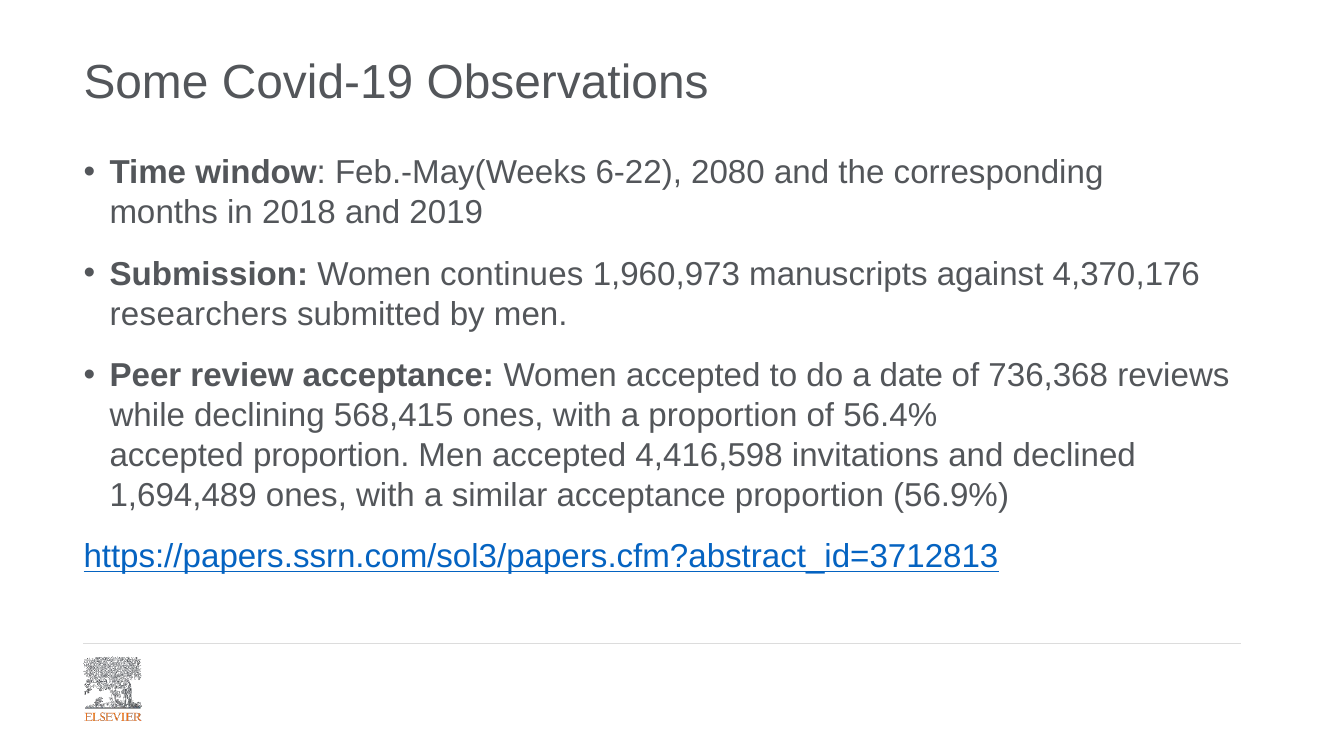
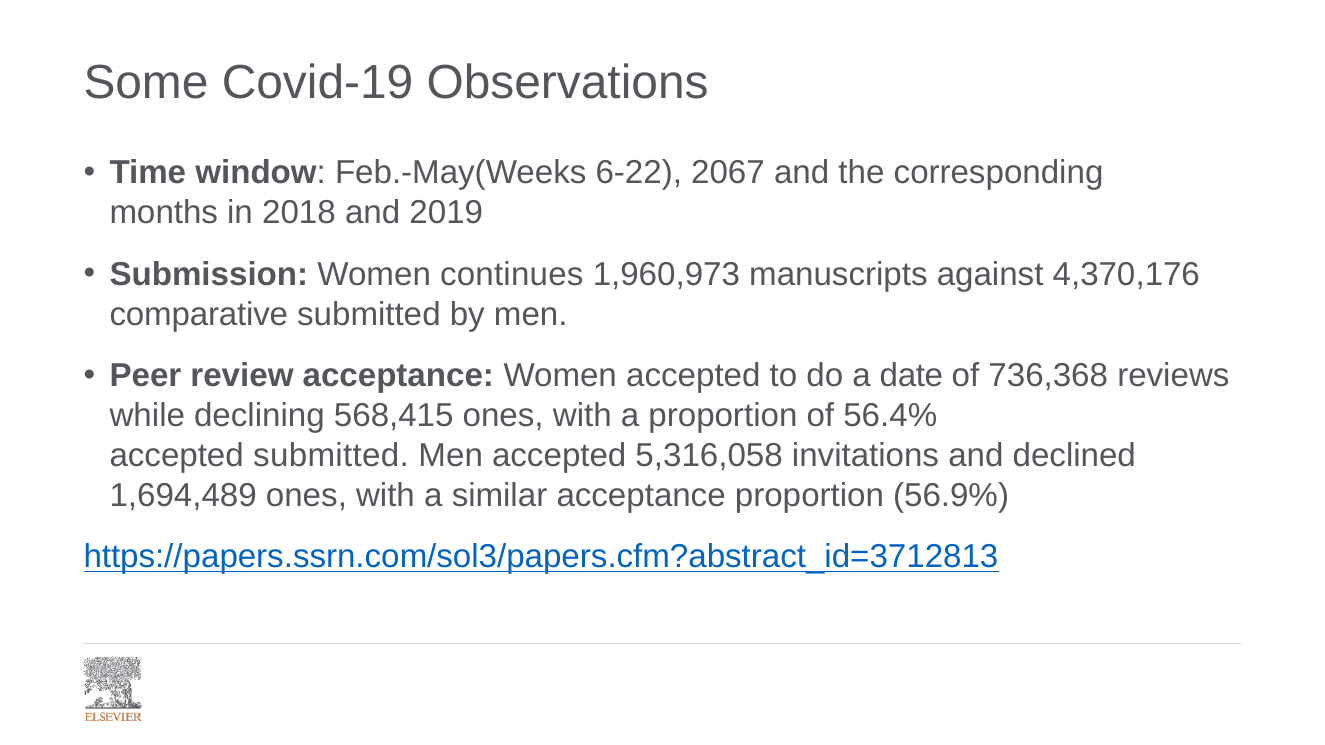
2080: 2080 -> 2067 (728, 173)
researchers: researchers -> comparative (199, 314)
accepted proportion: proportion -> submitted (331, 456)
4,416,598: 4,416,598 -> 5,316,058 (709, 456)
